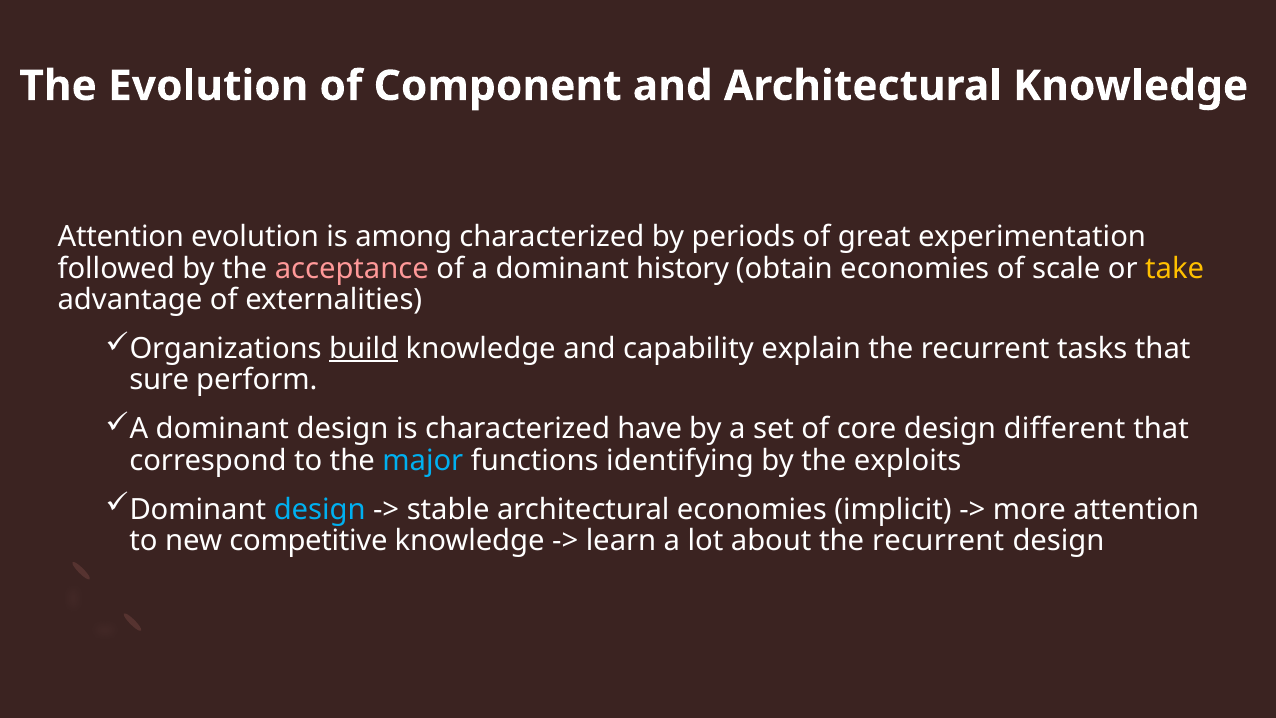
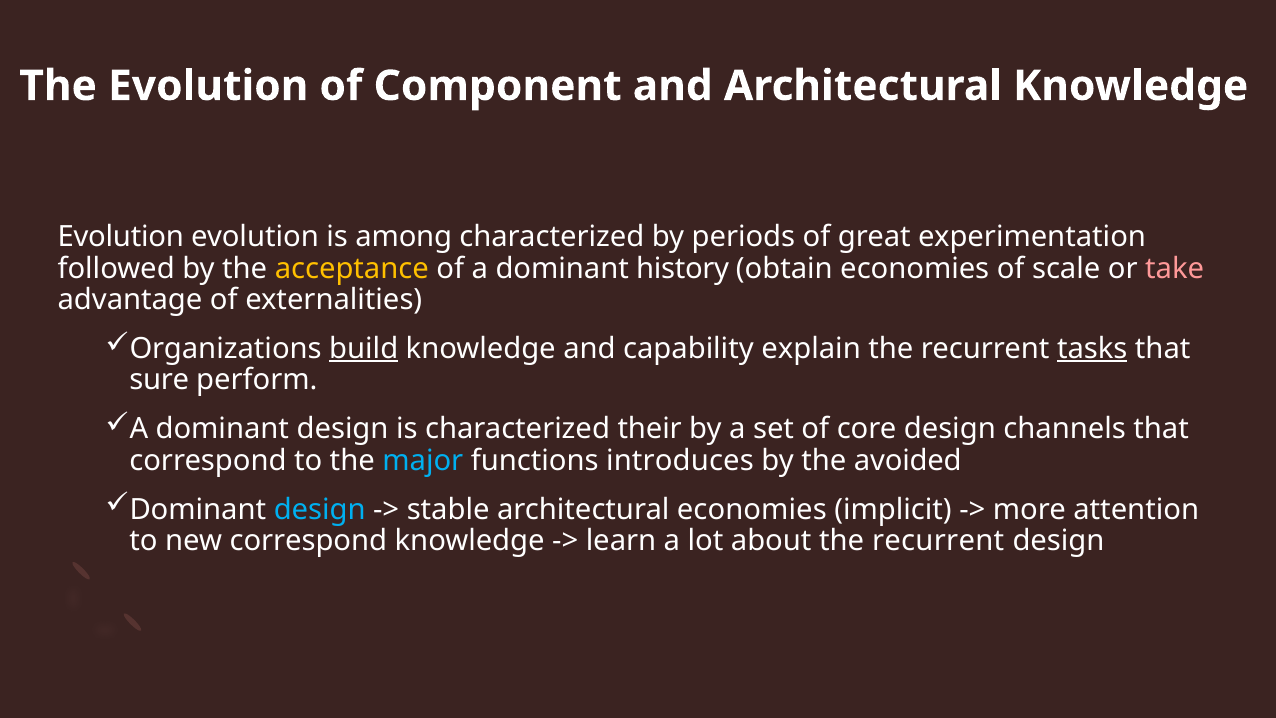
Attention: Attention -> Evolution (121, 237)
acceptance colour: pink -> yellow (352, 268)
take colour: yellow -> pink (1175, 268)
tasks underline: none -> present (1092, 349)
have: have -> their (650, 429)
different: different -> channels (1065, 429)
identifying: identifying -> introduces (680, 460)
exploits: exploits -> avoided (908, 460)
new competitive: competitive -> correspond (308, 541)
